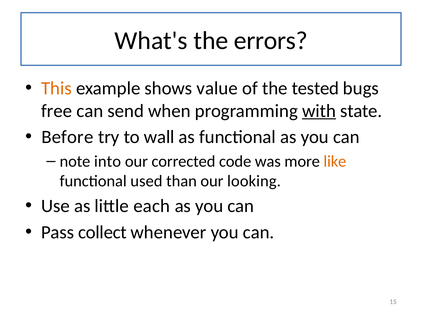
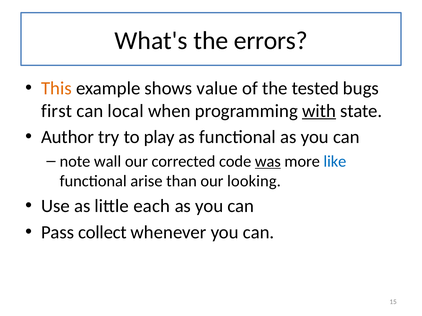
free: free -> first (57, 111)
send: send -> local (126, 111)
Before: Before -> Author (68, 137)
wall: wall -> play (159, 137)
into: into -> wall (108, 162)
was underline: none -> present (268, 162)
like colour: orange -> blue (335, 162)
used: used -> arise (146, 181)
